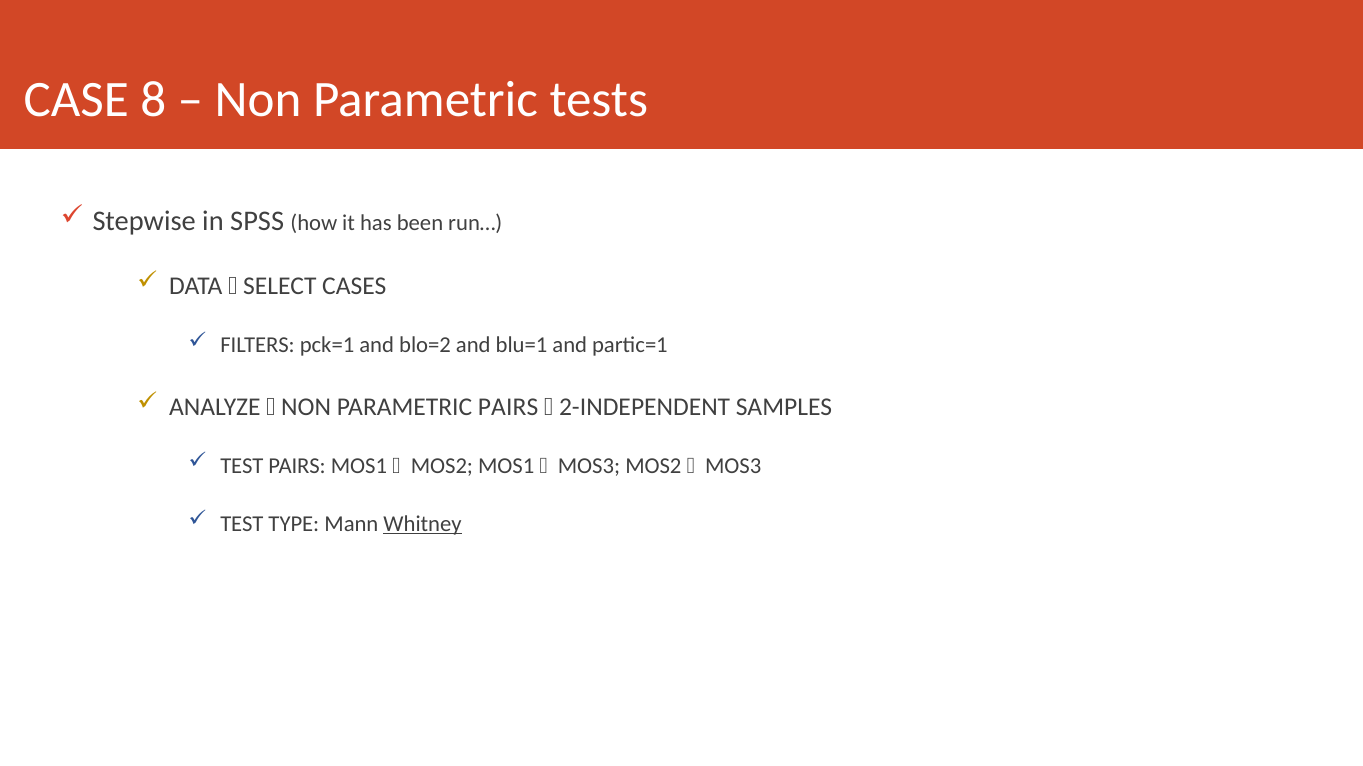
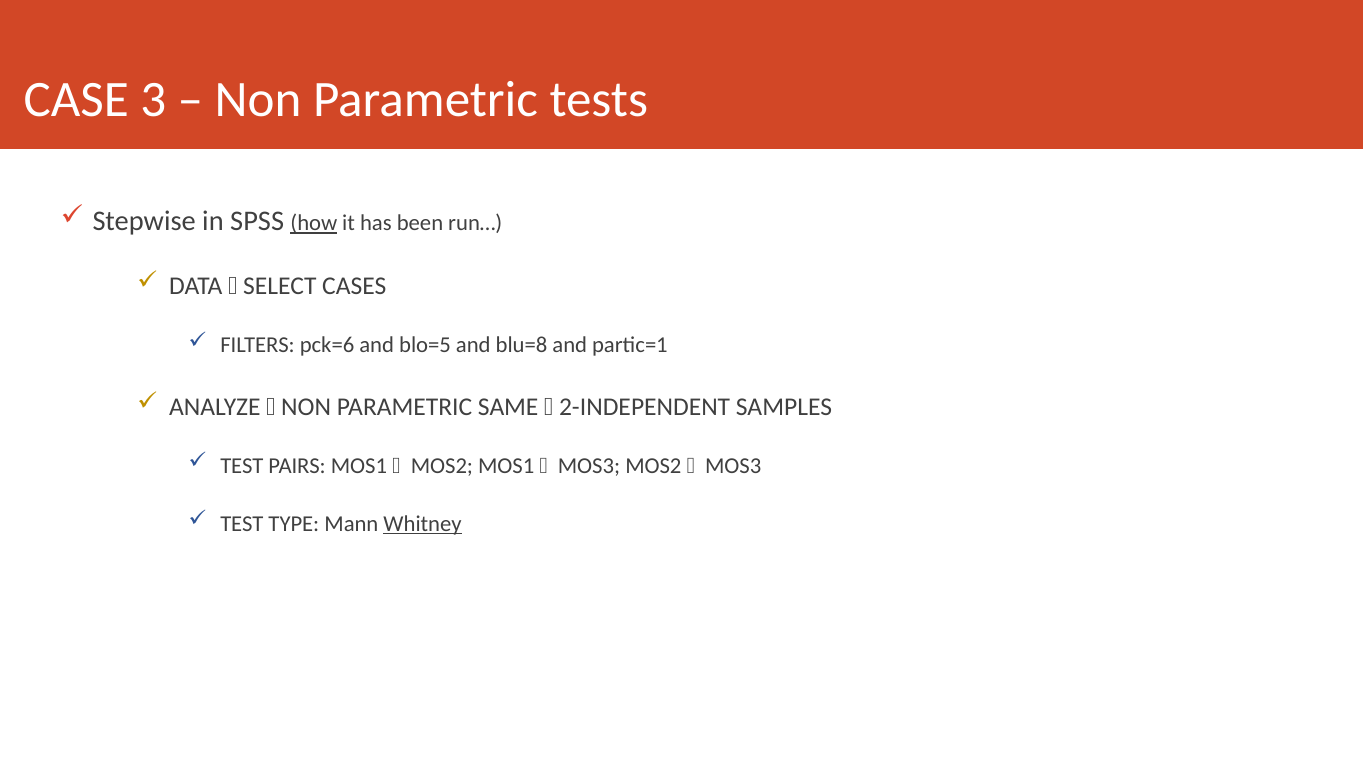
8: 8 -> 3 (153, 100)
how underline: none -> present (314, 224)
pck=1: pck=1 -> pck=6 (327, 346)
blo=2: blo=2 -> blo=5 (425, 346)
blu=1: blu=1 -> blu=8 (522, 346)
PARAMETRIC PAIRS: PAIRS -> SAME (508, 407)
